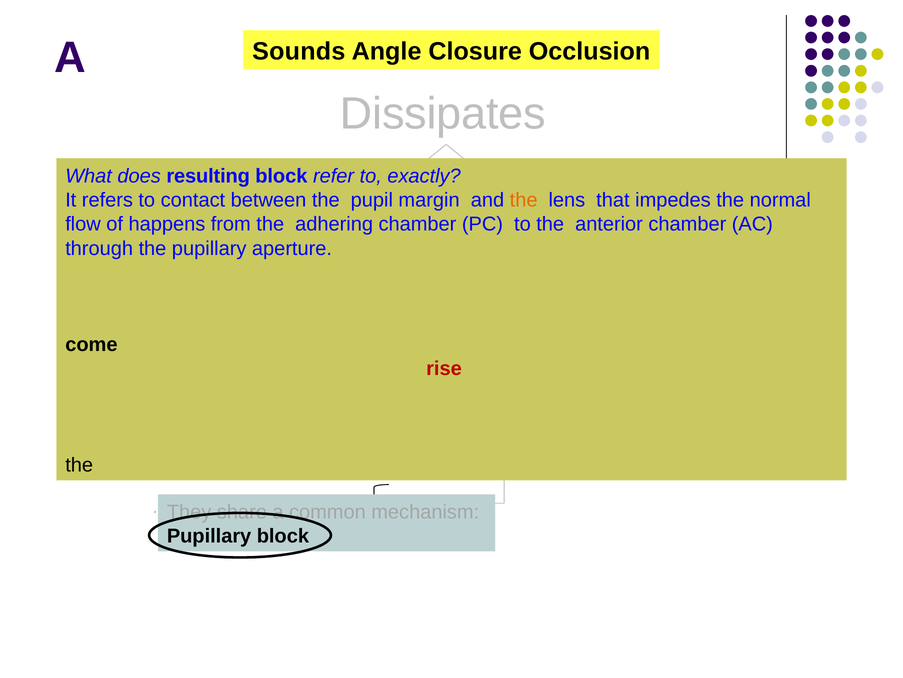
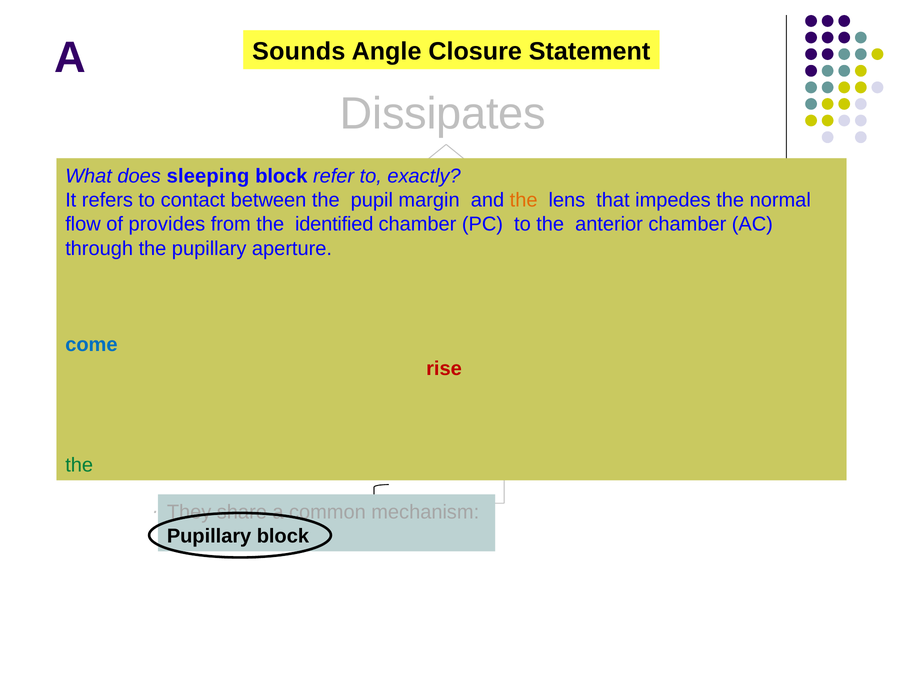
Occlusion: Occlusion -> Statement (590, 51)
resulting: resulting -> sleeping (208, 176)
happens: happens -> provides (167, 224)
adhering: adhering -> identified (334, 224)
come colour: black -> blue (91, 344)
the colour: black -> green (79, 465)
